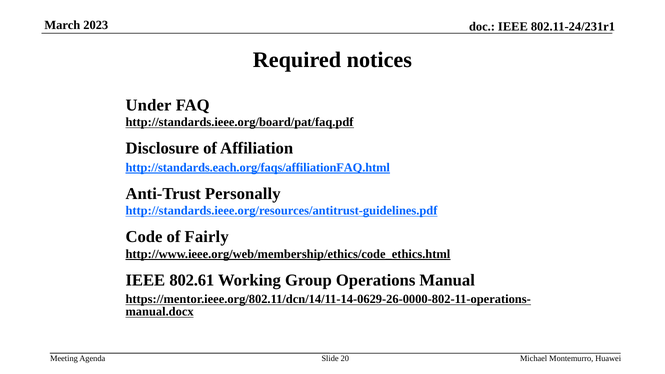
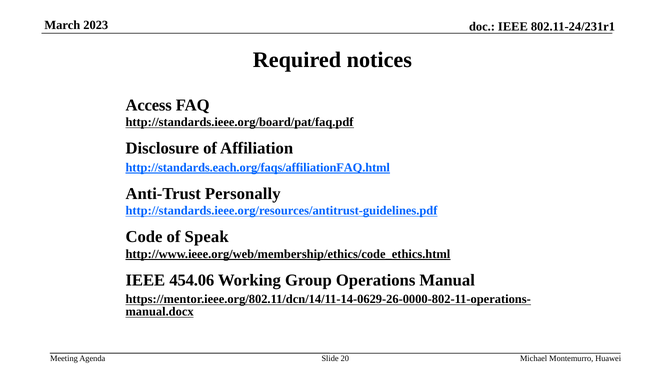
Under: Under -> Access (149, 105)
Fairly: Fairly -> Speak (207, 237)
802.61: 802.61 -> 454.06 (192, 280)
